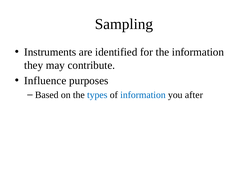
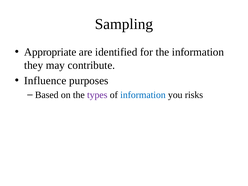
Instruments: Instruments -> Appropriate (50, 52)
types colour: blue -> purple (97, 95)
after: after -> risks (194, 95)
